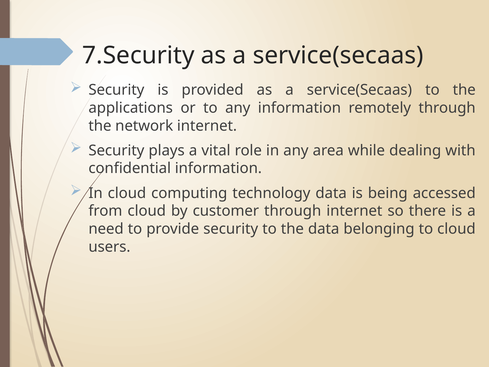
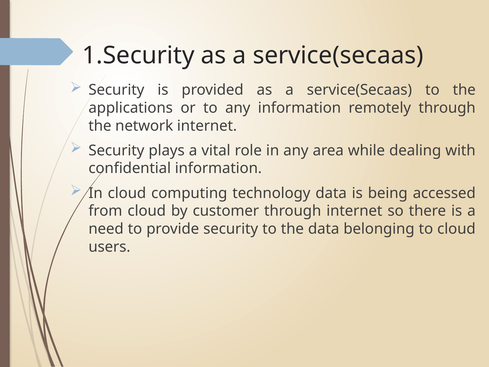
7.Security: 7.Security -> 1.Security (138, 56)
